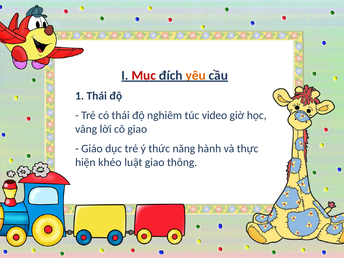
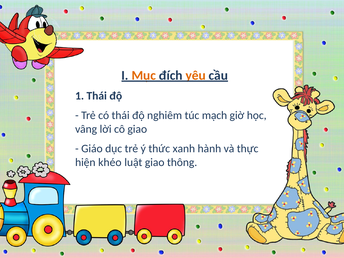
Mục colour: red -> orange (144, 75)
video: video -> mạch (215, 115)
năng: năng -> xanh (184, 149)
